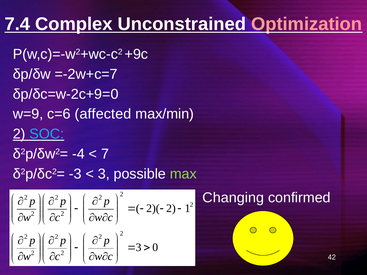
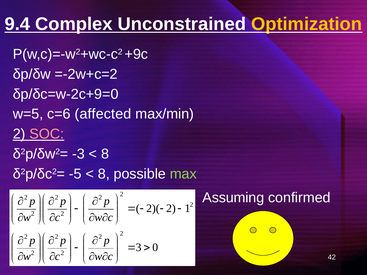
7.4: 7.4 -> 9.4 (17, 24)
Optimization colour: pink -> yellow (307, 24)
=-2w+c=7: =-2w+c=7 -> =-2w+c=2 (86, 74)
w=9: w=9 -> w=5 (28, 114)
SOC colour: light blue -> pink (47, 134)
-4: -4 -> -3 (78, 154)
7: 7 -> 8 (105, 154)
-3: -3 -> -5 (75, 174)
3: 3 -> 8 (104, 174)
Changing: Changing -> Assuming (233, 198)
